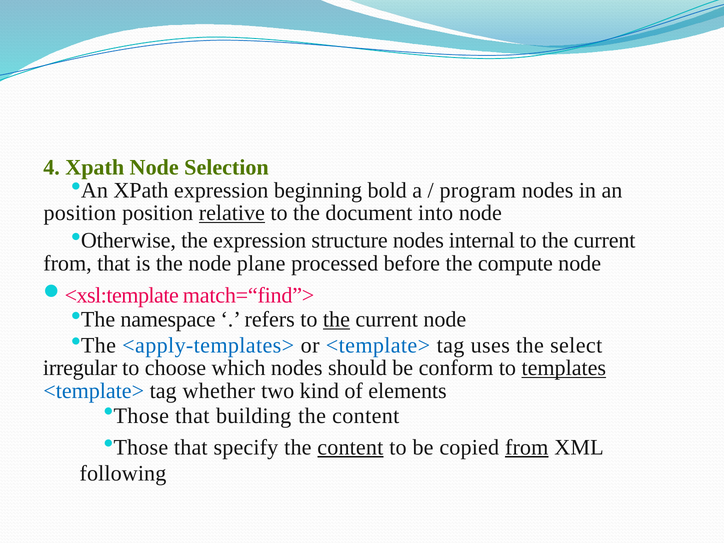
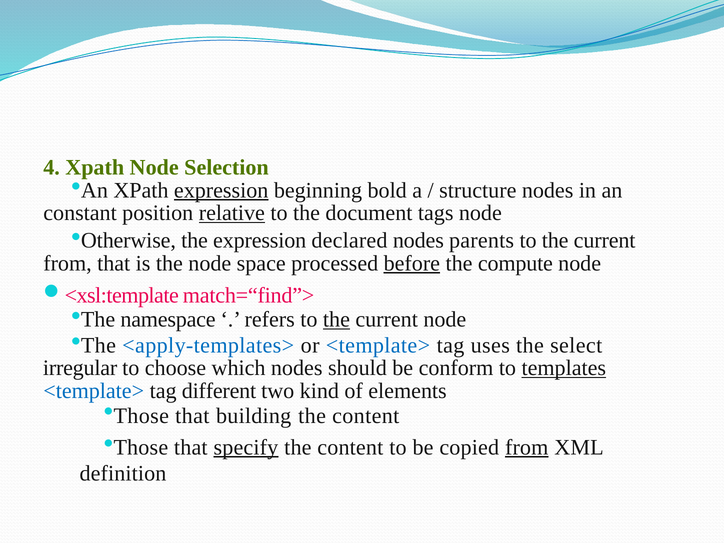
expression underline: none -> present (221, 190)
program: program -> structure (478, 190)
position: position -> constant (80, 213)
into: into -> tags (436, 213)
structure: structure -> declared (349, 241)
internal: internal -> parents (482, 241)
plane: plane -> space (261, 263)
before underline: none -> present (412, 263)
whether: whether -> different (219, 391)
specify underline: none -> present (246, 447)
content underline: present -> none (350, 447)
following: following -> definition (123, 473)
